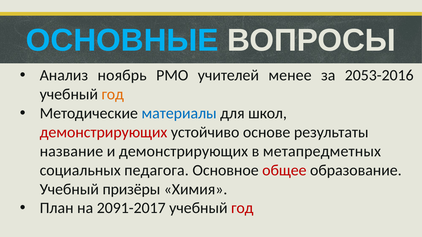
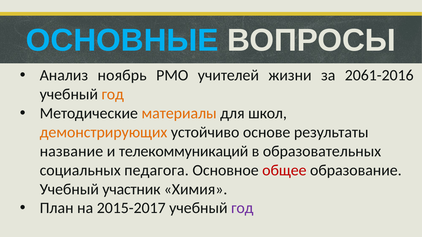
менее: менее -> жизни (290, 75)
2053-2016: 2053-2016 -> 2061-2016 (379, 75)
материалы colour: blue -> orange (179, 113)
демонстрирующих colour: red -> orange (104, 132)
и демонстрирующих: демонстрирующих -> телекоммуникаций (184, 151)
метапредметных: метапредметных -> образовательных (322, 151)
призёры: призёры -> участник (131, 189)
2091-2017: 2091-2017 -> 2015-2017 (131, 208)
год colour: red -> purple (242, 208)
